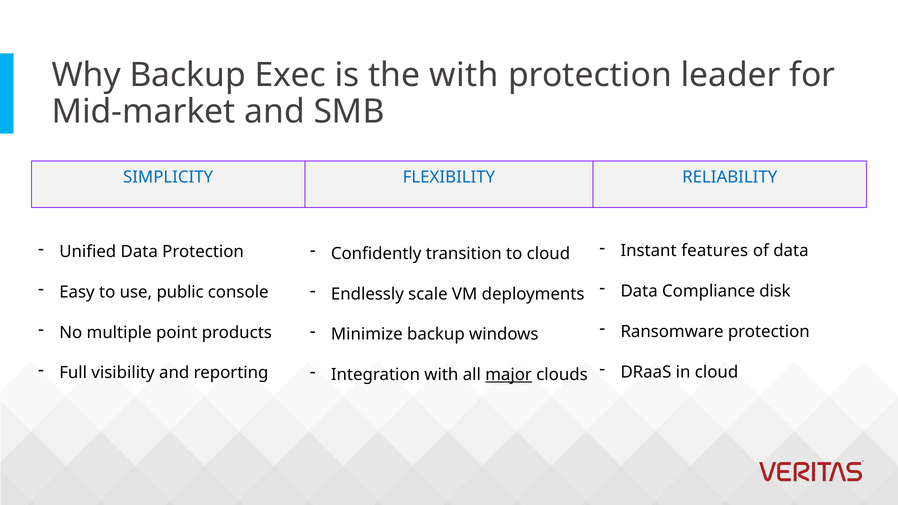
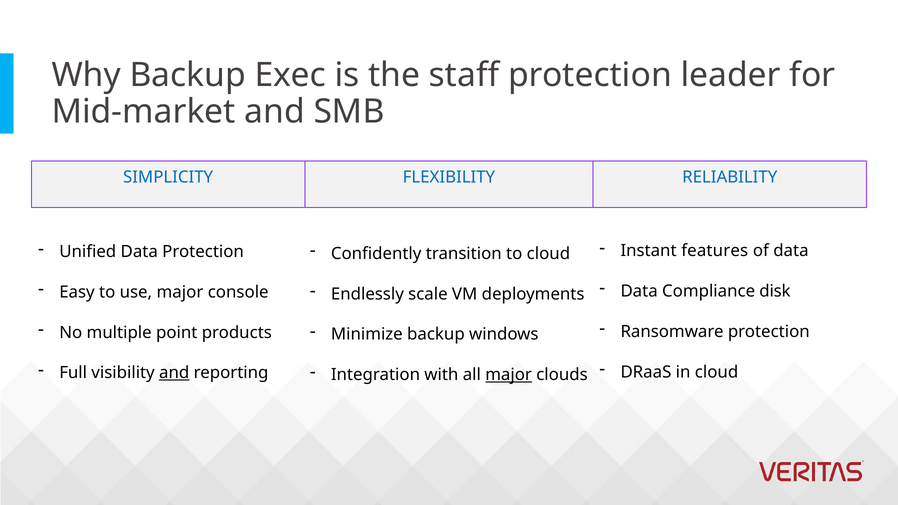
the with: with -> staff (464, 75)
use public: public -> major (180, 292)
and underline: none -> present (174, 373)
